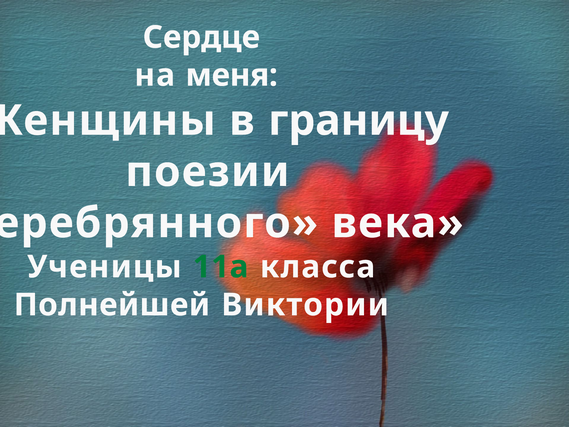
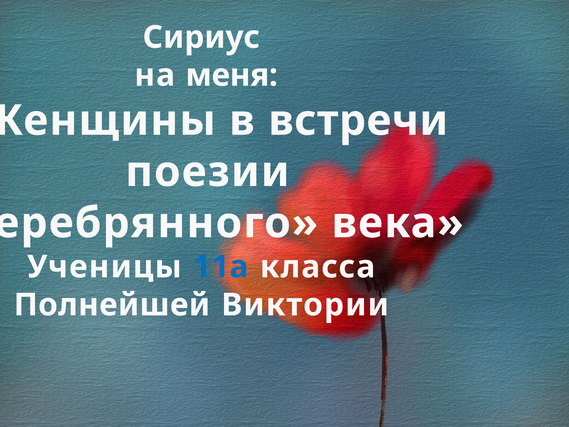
Сердце: Сердце -> Сириус (201, 37)
границу: границу -> встречи (358, 121)
11а colour: green -> blue (221, 267)
